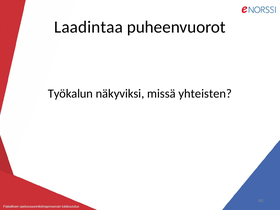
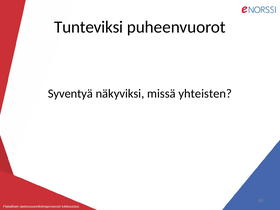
Laadintaa: Laadintaa -> Tunteviksi (89, 27)
Työkalun: Työkalun -> Syventyä (70, 94)
